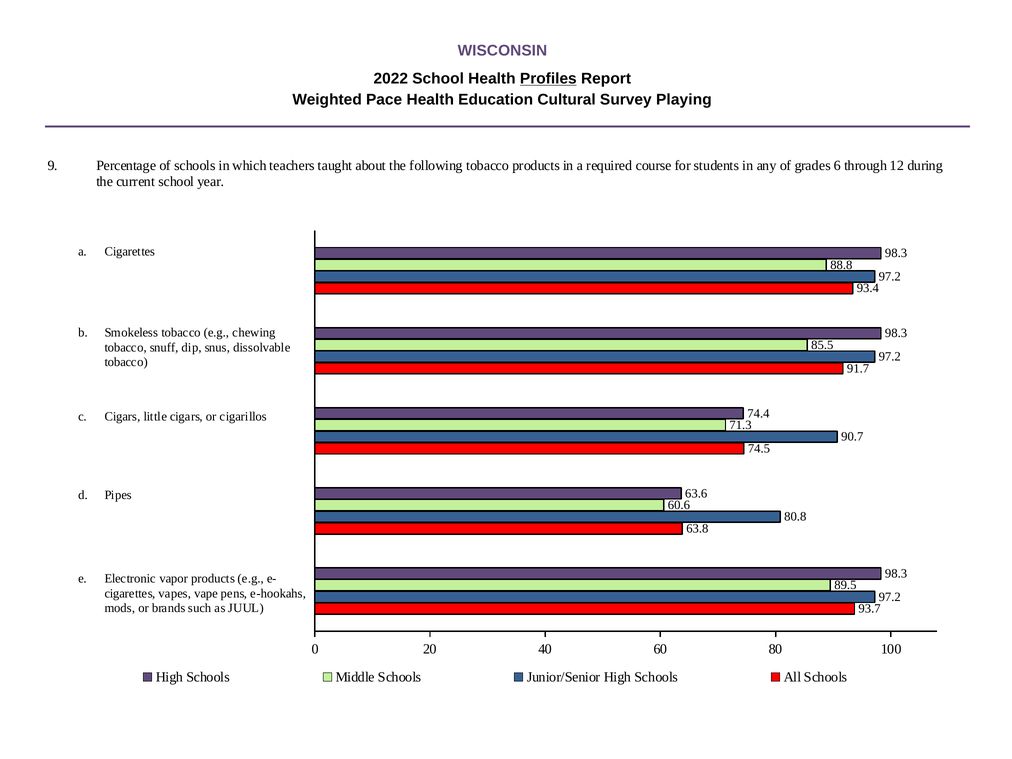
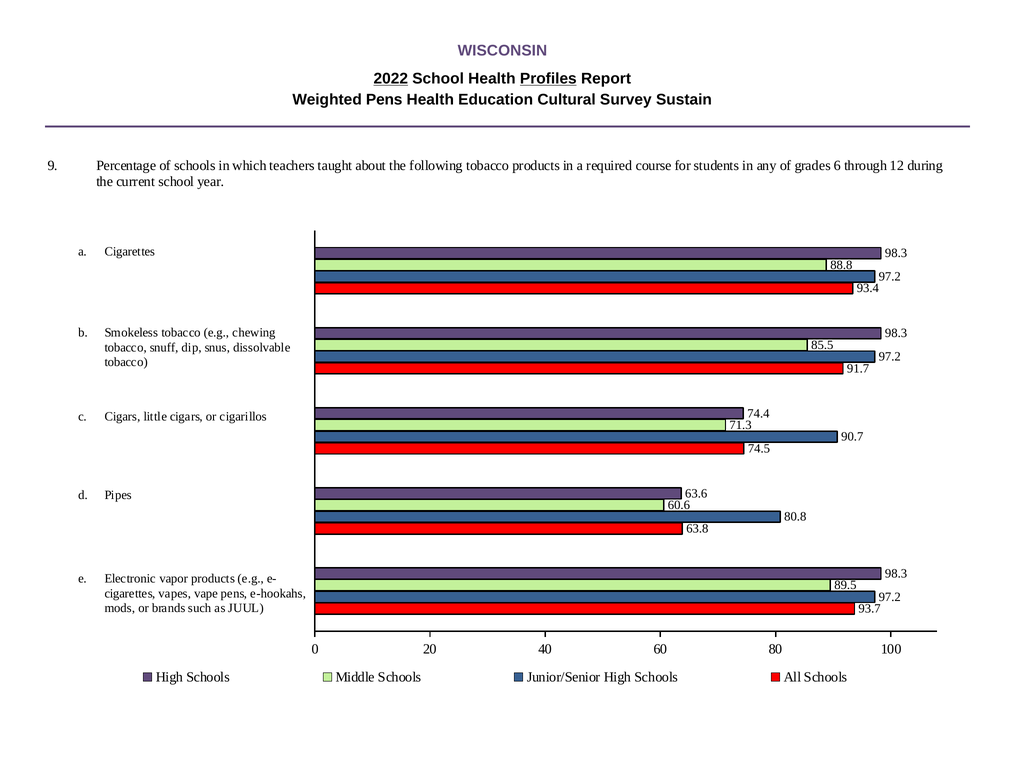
2022 underline: none -> present (391, 79)
Weighted Pace: Pace -> Pens (384, 100)
Playing: Playing -> Sustain (684, 100)
